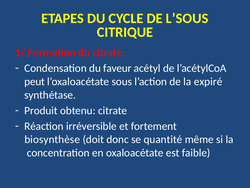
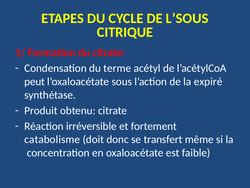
faveur: faveur -> terme (117, 68)
biosynthèse: biosynthèse -> catabolisme (52, 139)
quantité: quantité -> transfert (163, 139)
